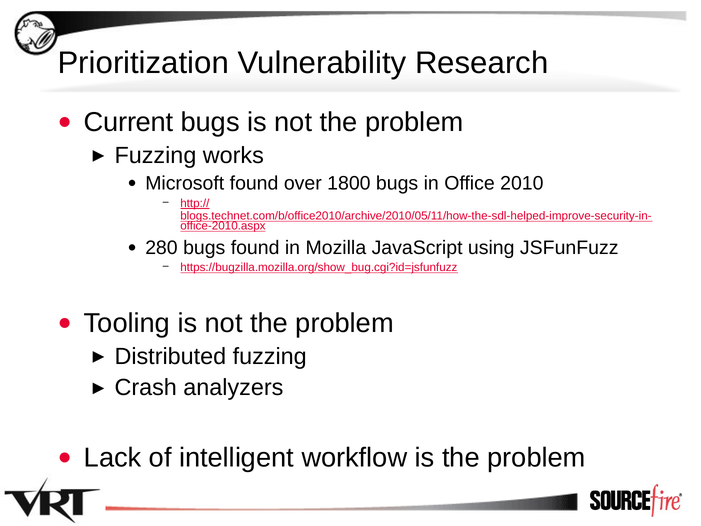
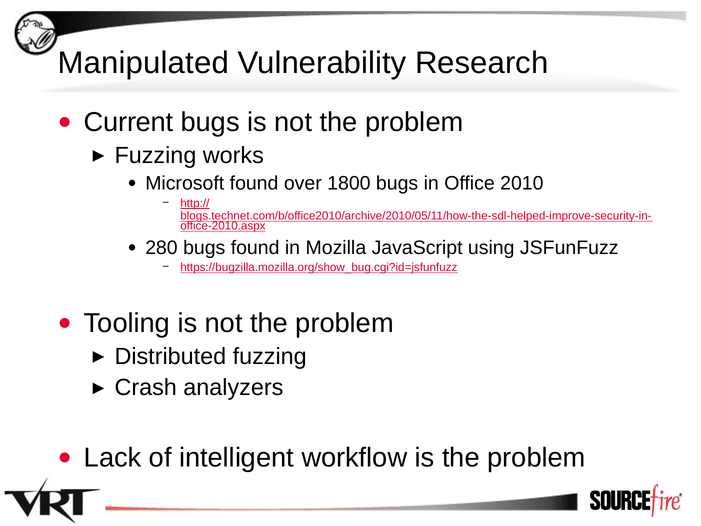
Prioritization: Prioritization -> Manipulated (143, 63)
